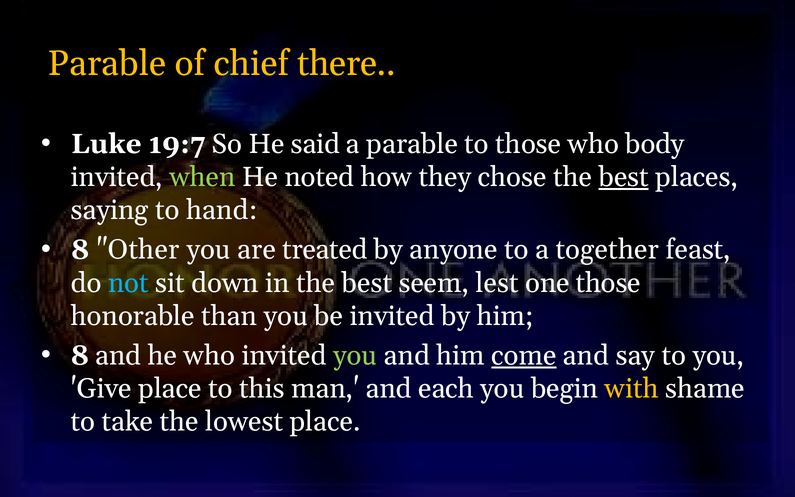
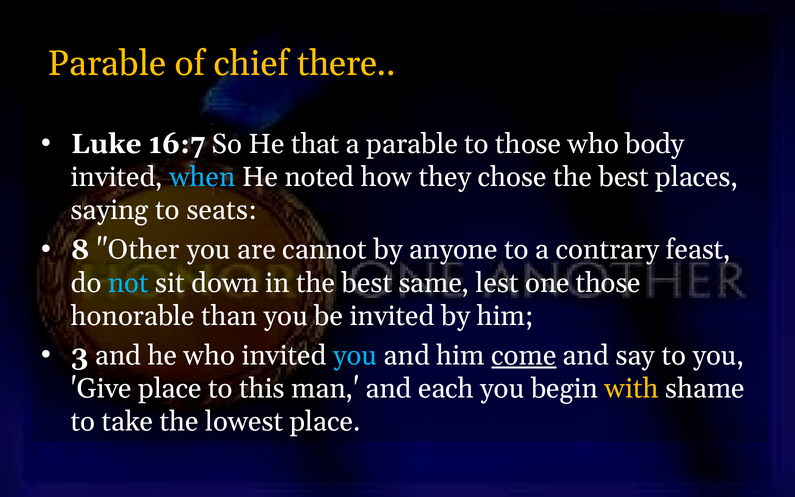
19:7: 19:7 -> 16:7 (177, 144)
said: said -> that (315, 144)
when colour: light green -> light blue (203, 177)
best underline: present -> none (624, 177)
hand: hand -> seats (222, 210)
treated: treated -> cannot (325, 250)
together: together -> contrary (607, 250)
seem: seem -> same (434, 283)
8: 8 -> 3 (80, 355)
you colour: light green -> light blue (355, 355)
